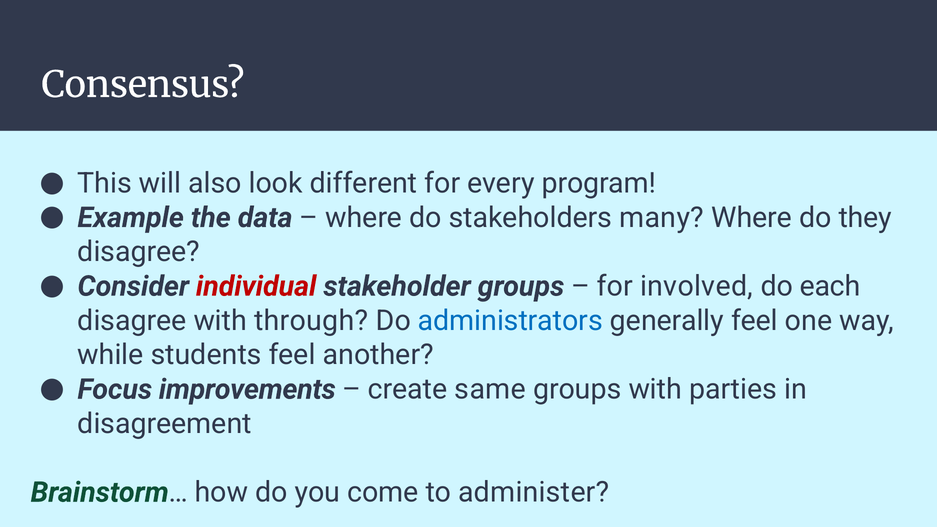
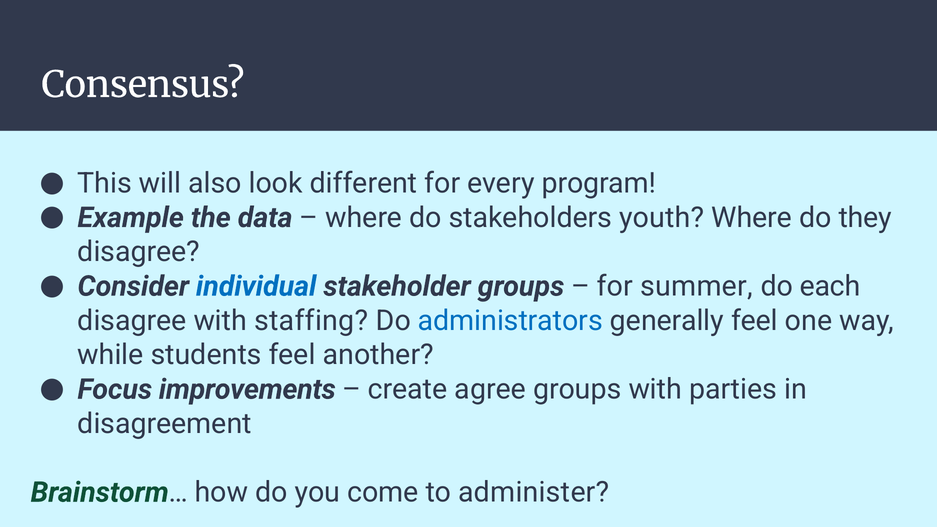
many: many -> youth (662, 218)
individual colour: red -> blue (256, 286)
involved: involved -> summer (697, 286)
through: through -> staffing (311, 321)
same: same -> agree (490, 389)
